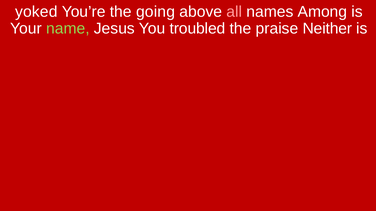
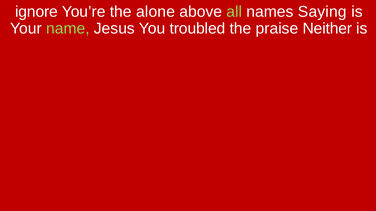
yoked: yoked -> ignore (36, 12)
going: going -> alone (155, 12)
all colour: pink -> light green (234, 12)
Among: Among -> Saying (322, 12)
